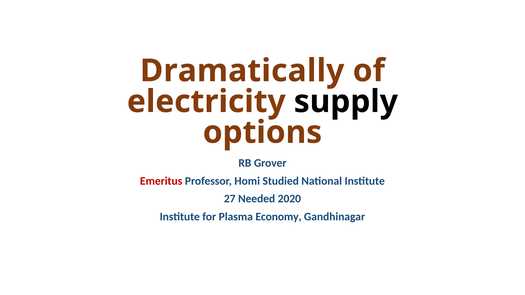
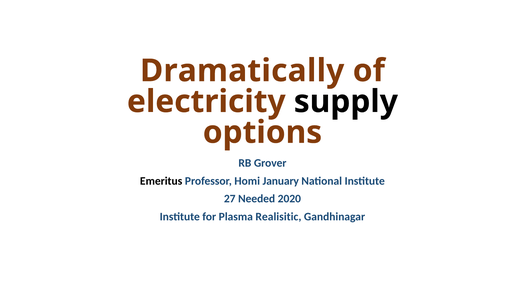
Emeritus colour: red -> black (161, 181)
Studied: Studied -> January (281, 181)
Economy: Economy -> Realisitic (278, 217)
